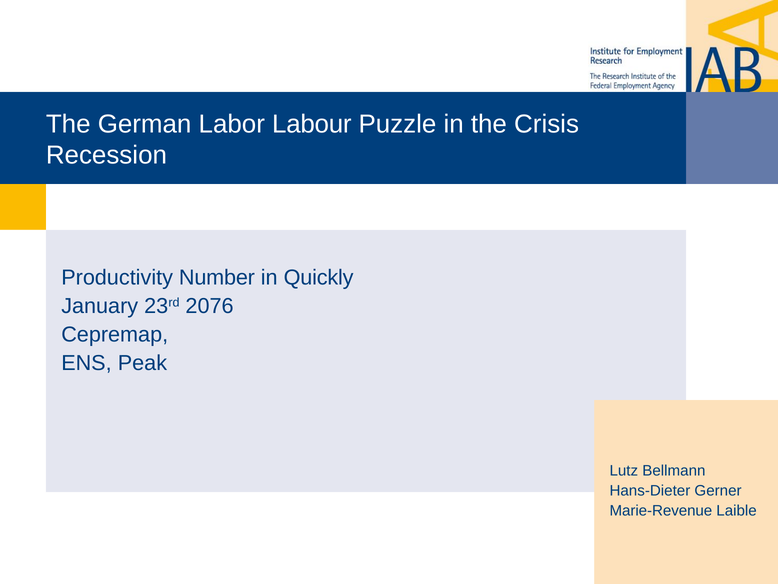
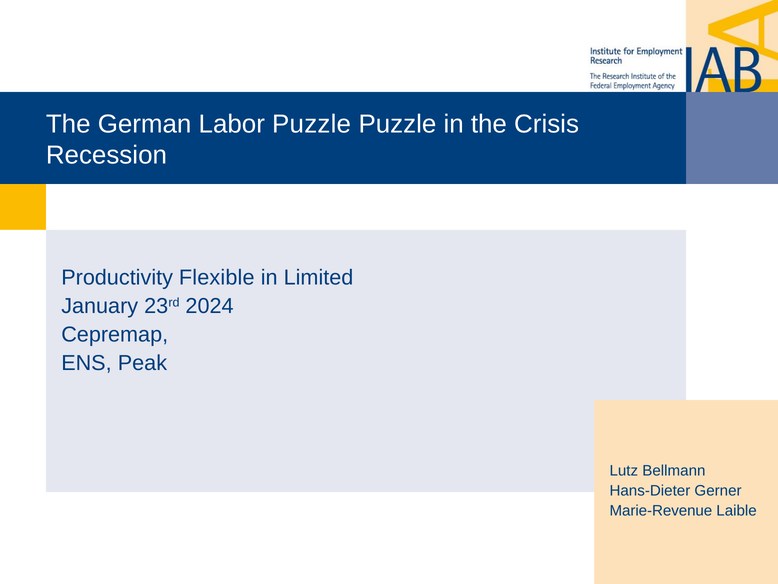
Labor Labour: Labour -> Puzzle (312, 124)
Number: Number -> Flexible (217, 277)
Quickly: Quickly -> Limited (319, 277)
2076: 2076 -> 2024 (210, 306)
